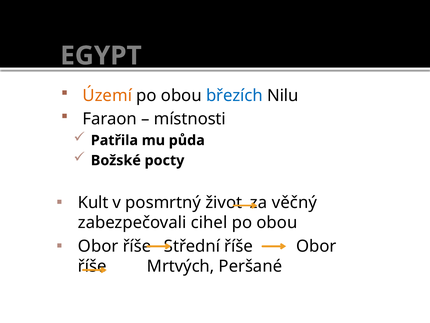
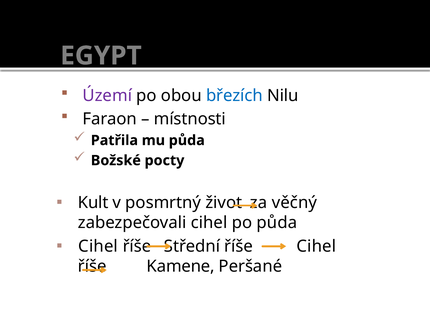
Území colour: orange -> purple (107, 95)
obou: obou -> půda (277, 222)
Obor: Obor -> Cihel (98, 246)
říše Obor: Obor -> Cihel (316, 246)
Mrtvých: Mrtvých -> Kamene (181, 266)
